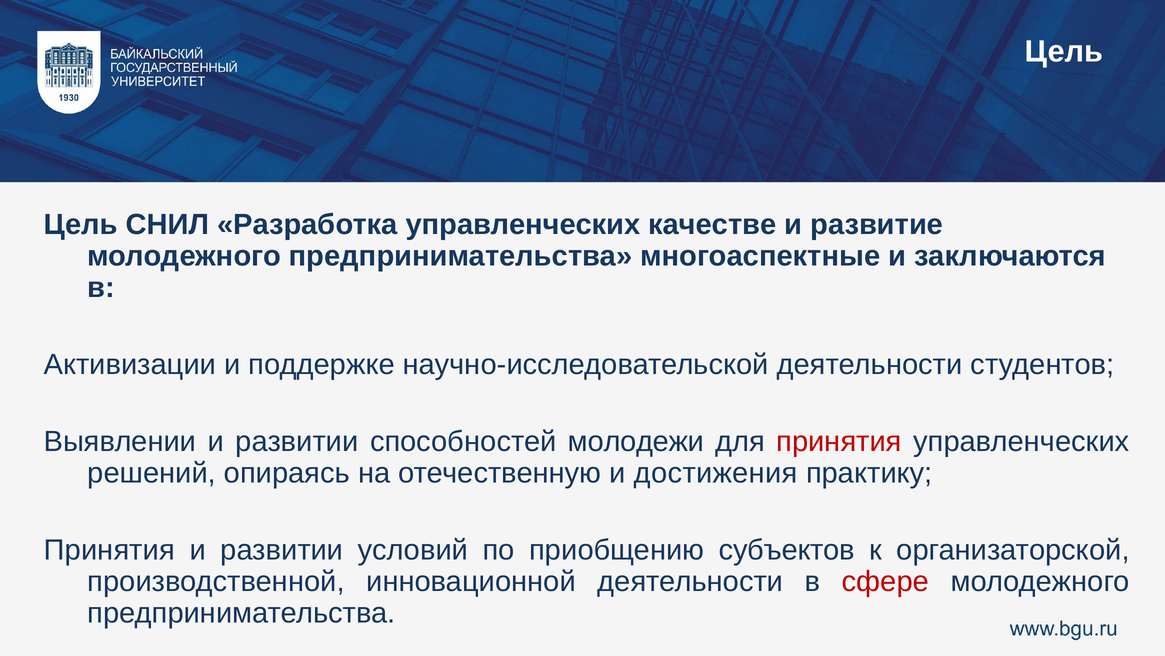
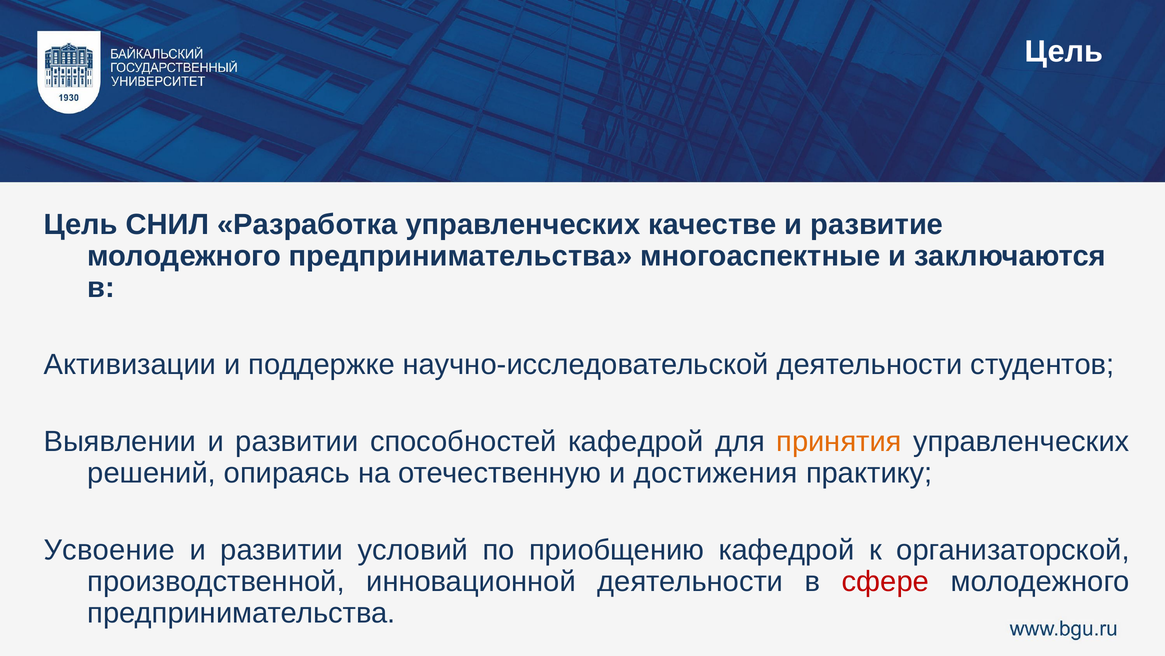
способностей молодежи: молодежи -> кафедрой (636, 441)
принятия colour: red -> orange (839, 441)
Принятия: Принятия -> Усвоение (109, 550)
приобщению субъектов: субъектов -> кафедрой (787, 550)
